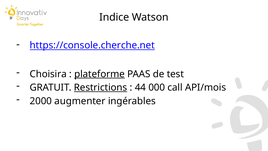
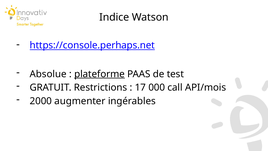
https://console.cherche.net: https://console.cherche.net -> https://console.perhaps.net (92, 45)
Choisira: Choisira -> Absolue (48, 74)
Restrictions underline: present -> none (101, 87)
44: 44 -> 17 (140, 87)
